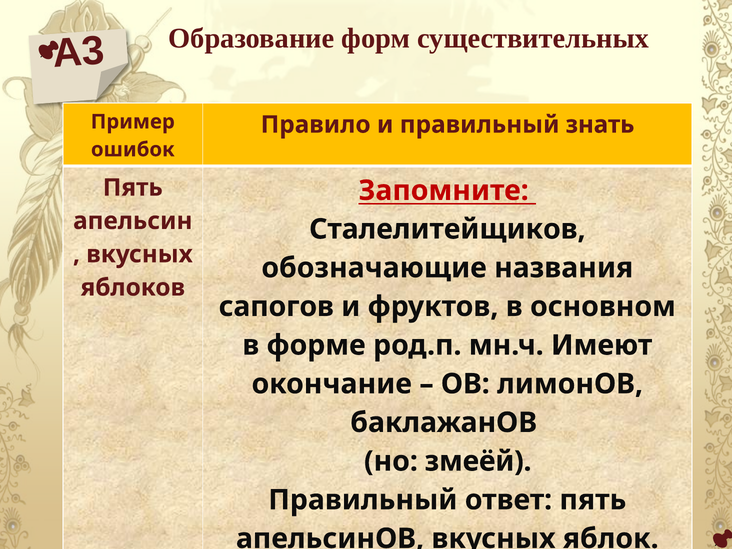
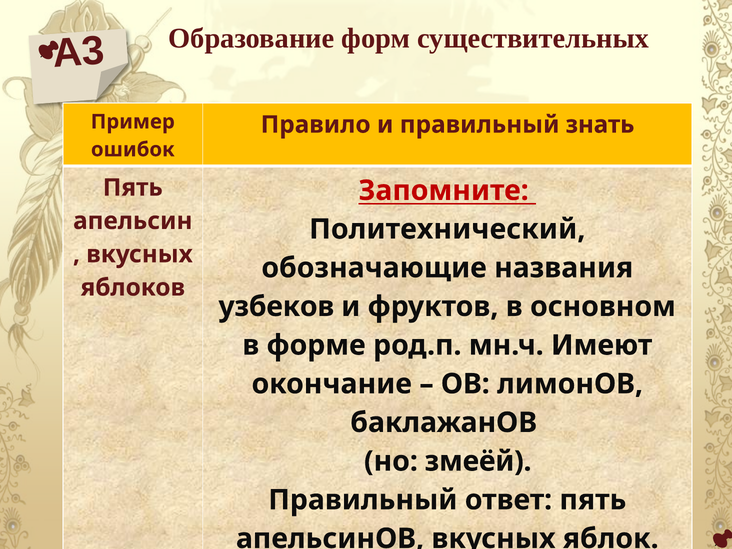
Сталелитейщиков: Сталелитейщиков -> Политехнический (447, 229)
сапогов: сапогов -> узбеков (276, 307)
